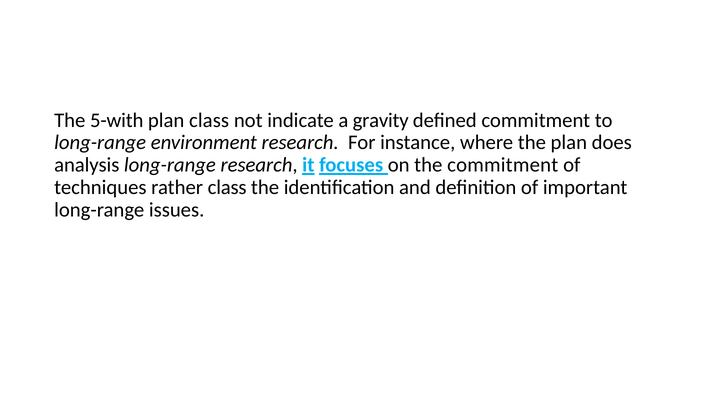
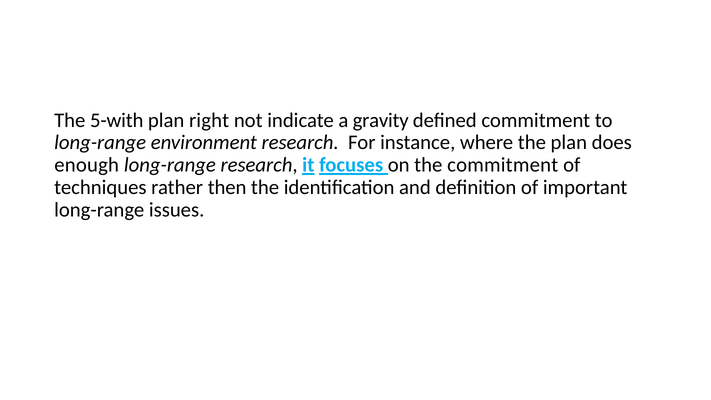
plan class: class -> right (209, 120)
analysis: analysis -> enough (87, 165)
rather class: class -> then (227, 187)
